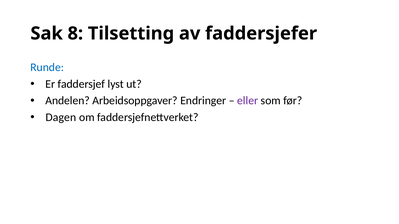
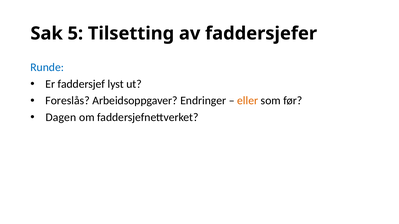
8: 8 -> 5 (75, 34)
Andelen: Andelen -> Foreslås (68, 101)
eller colour: purple -> orange (248, 101)
